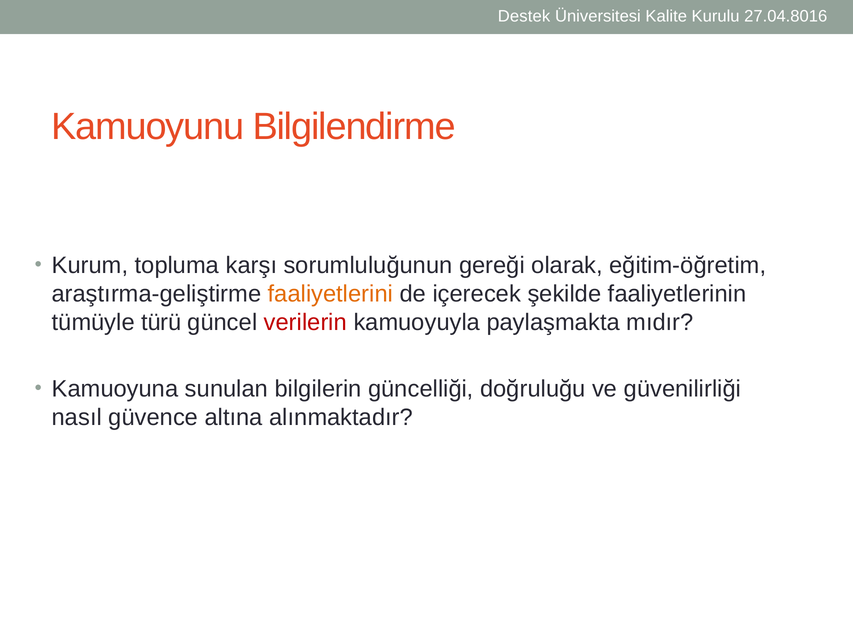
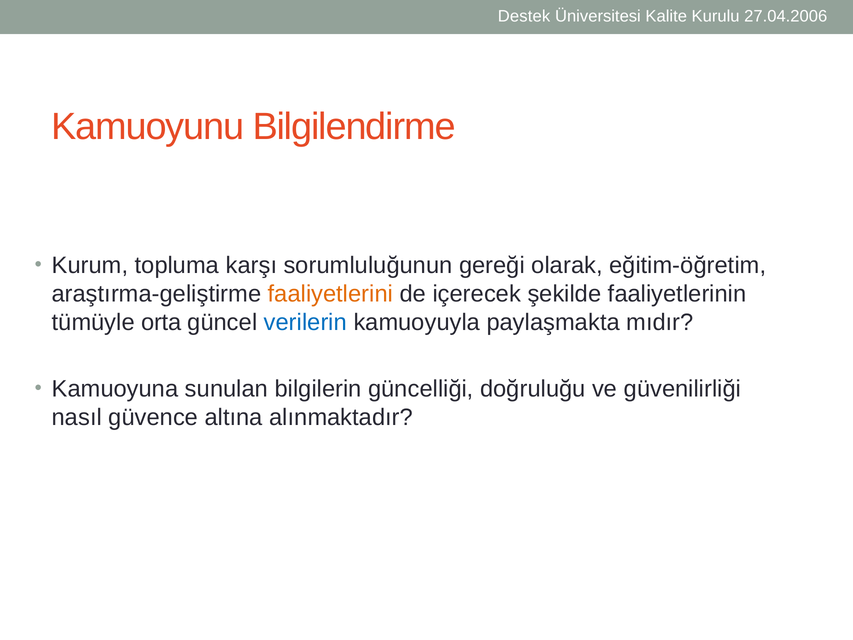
27.04.8016: 27.04.8016 -> 27.04.2006 (786, 16)
türü: türü -> orta (161, 322)
verilerin colour: red -> blue (305, 322)
